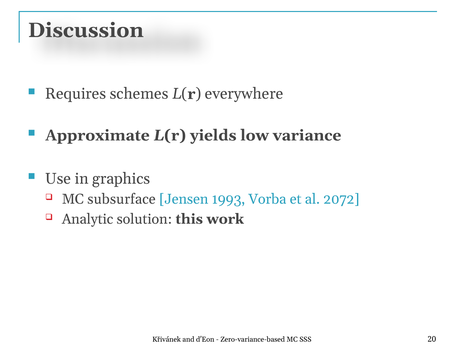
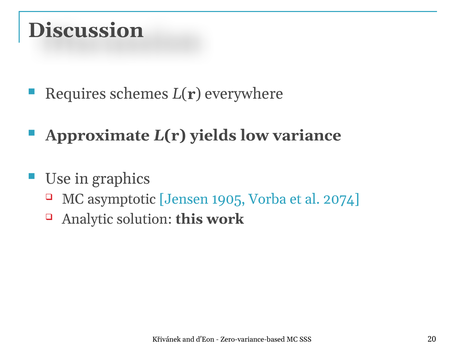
subsurface: subsurface -> asymptotic (122, 199)
1993: 1993 -> 1905 (228, 199)
2072: 2072 -> 2074 (341, 199)
